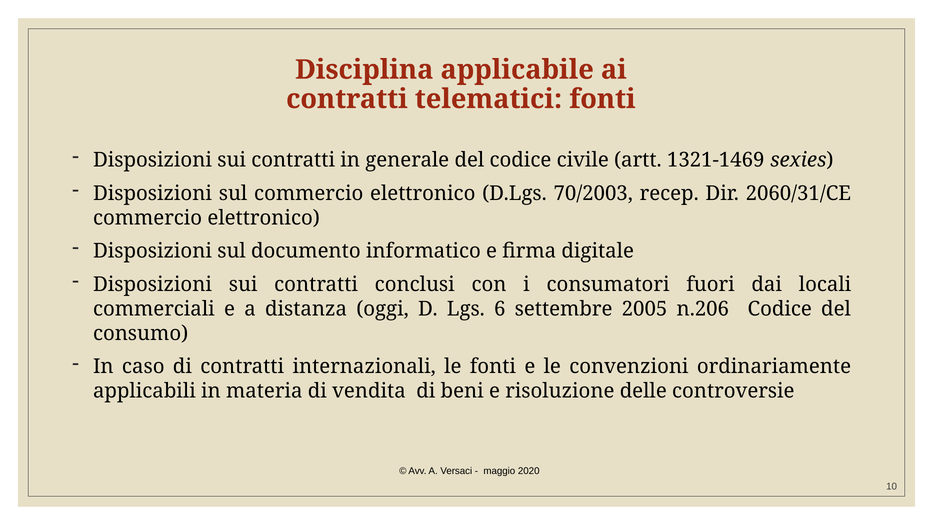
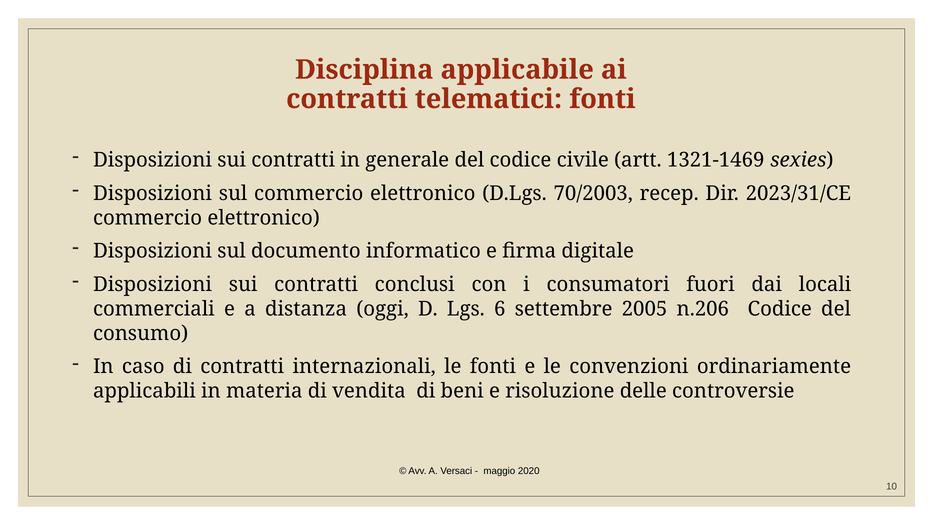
2060/31/CE: 2060/31/CE -> 2023/31/CE (798, 193)
